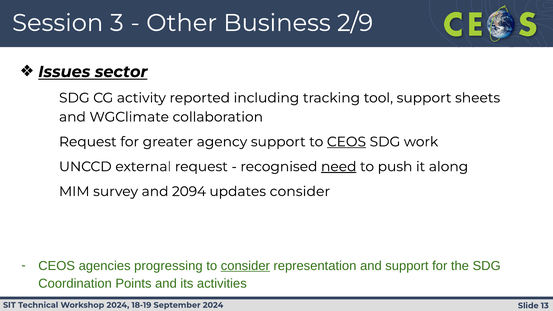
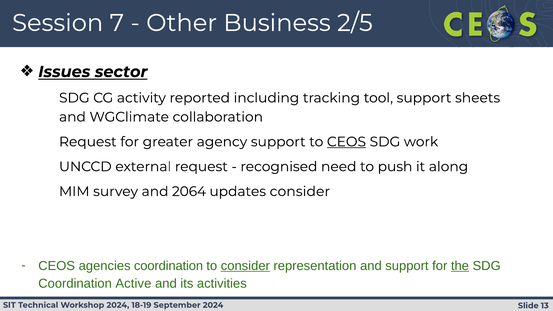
3: 3 -> 7 (117, 23)
2/9: 2/9 -> 2/5 (355, 23)
need underline: present -> none (339, 167)
2094: 2094 -> 2064 (189, 191)
agencies progressing: progressing -> coordination (169, 266)
the underline: none -> present (460, 266)
Points: Points -> Active (133, 284)
